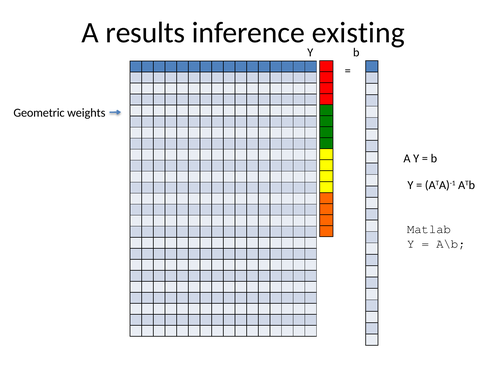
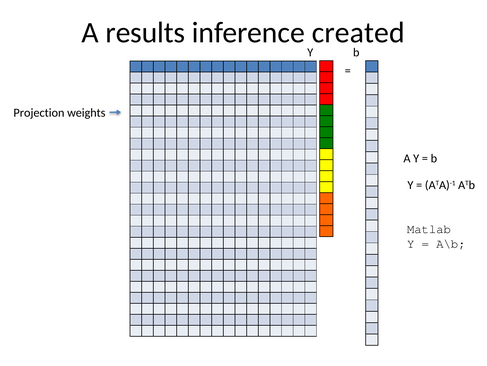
existing: existing -> created (358, 33)
Geometric: Geometric -> Projection (39, 113)
